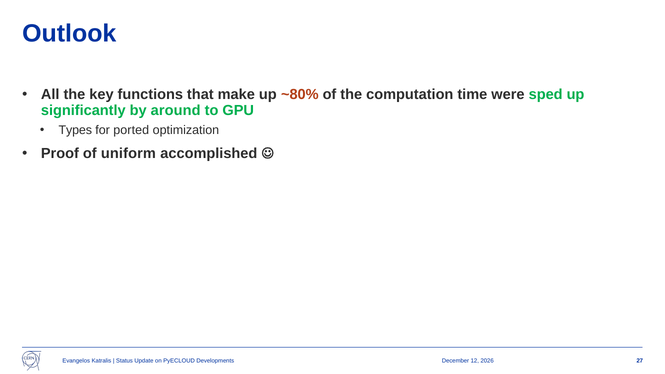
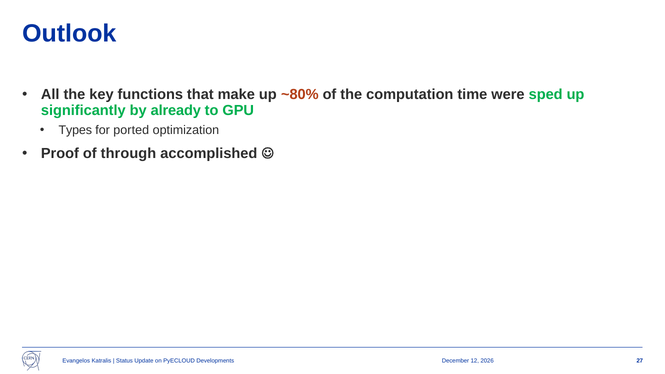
around: around -> already (176, 110)
uniform: uniform -> through (128, 153)
